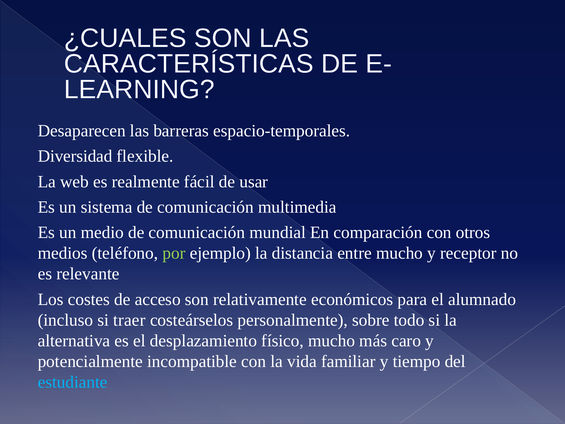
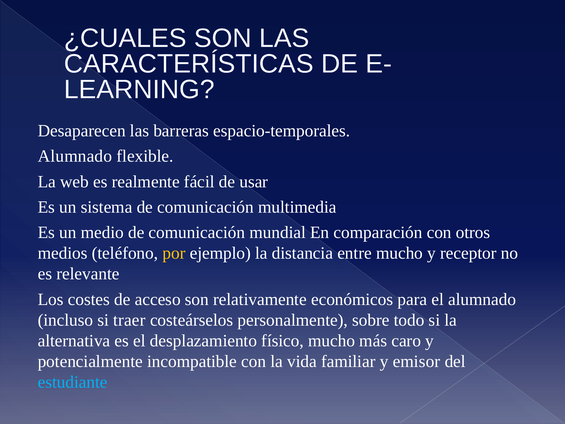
Diversidad: Diversidad -> Alumnado (75, 156)
por colour: light green -> yellow (174, 253)
tiempo: tiempo -> emisor (416, 361)
